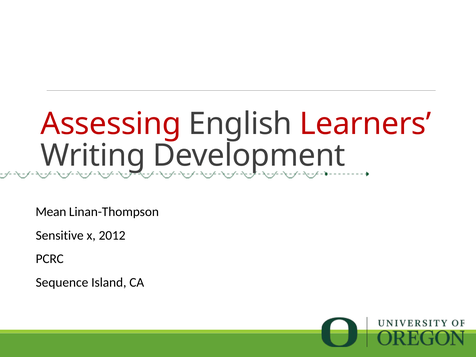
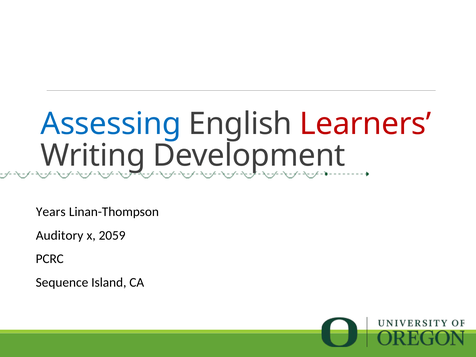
Assessing colour: red -> blue (111, 124)
Mean: Mean -> Years (51, 212)
Sensitive: Sensitive -> Auditory (60, 235)
2012: 2012 -> 2059 (112, 235)
